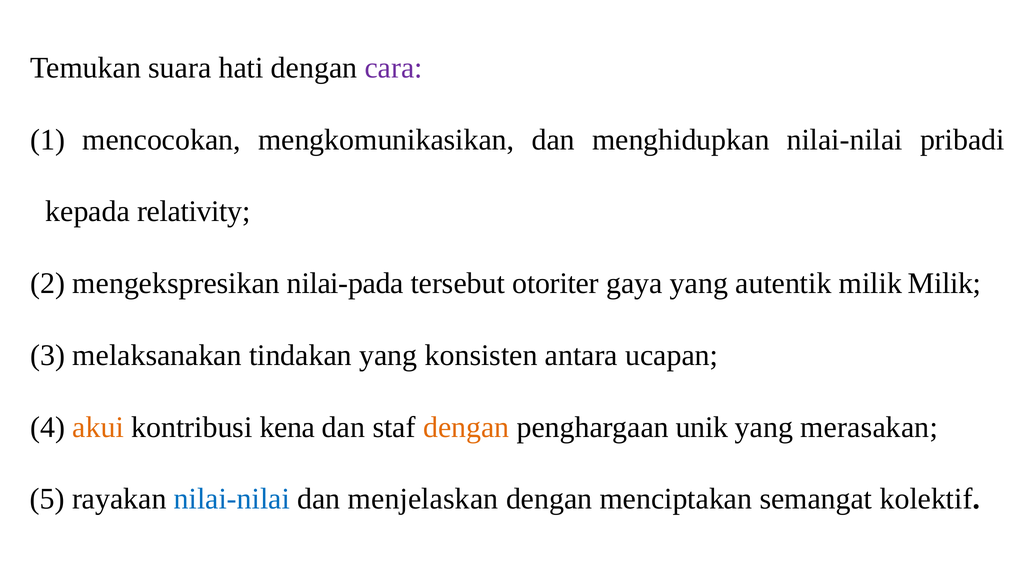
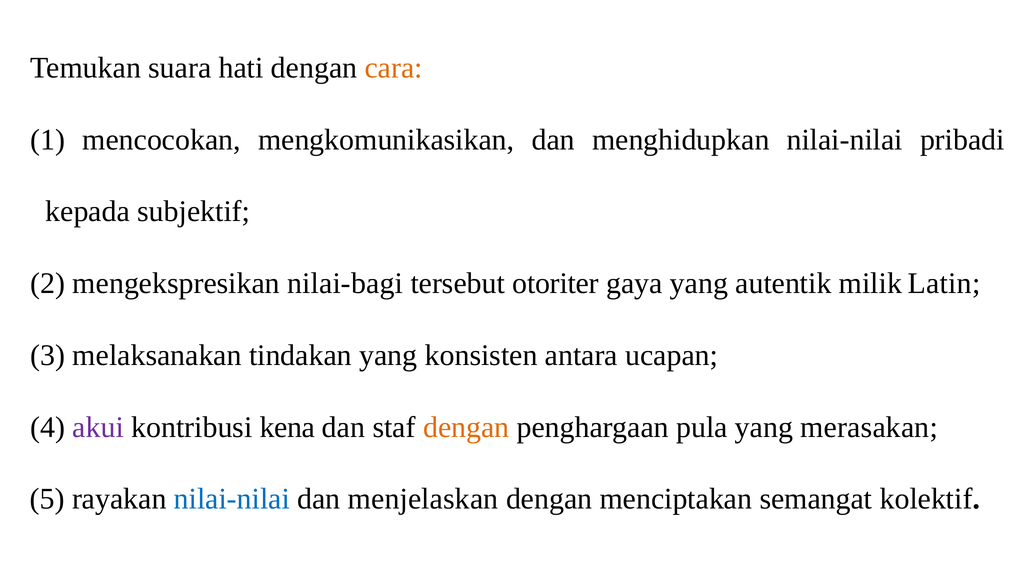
cara colour: purple -> orange (394, 68)
relativity: relativity -> subjektif (194, 212)
nilai-pada: nilai-pada -> nilai-bagi (345, 283)
milik Milik: Milik -> Latin (944, 283)
akui colour: orange -> purple (98, 427)
unik: unik -> pula (702, 427)
